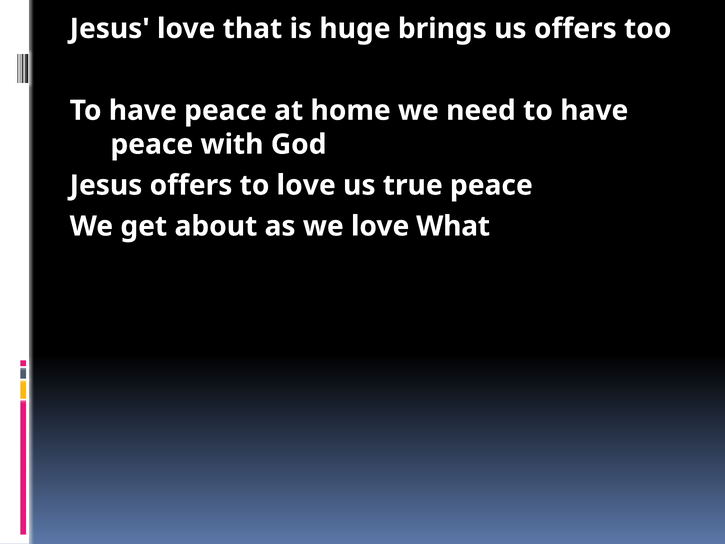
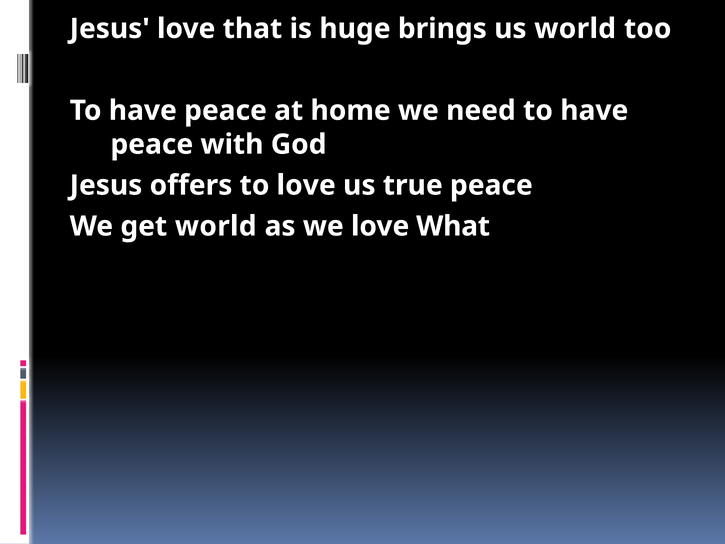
us offers: offers -> world (575, 29)
get about: about -> world (216, 226)
